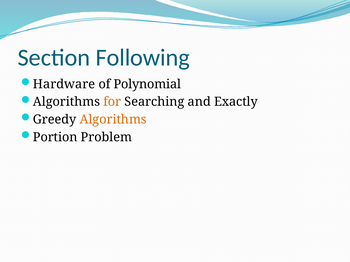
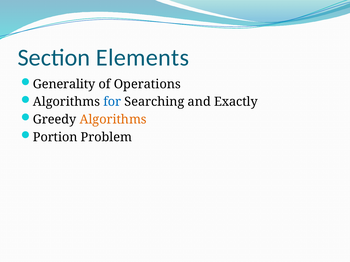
Following: Following -> Elements (142, 58)
Hardware: Hardware -> Generality (64, 84)
Polynomial: Polynomial -> Operations (147, 84)
for colour: orange -> blue (112, 102)
